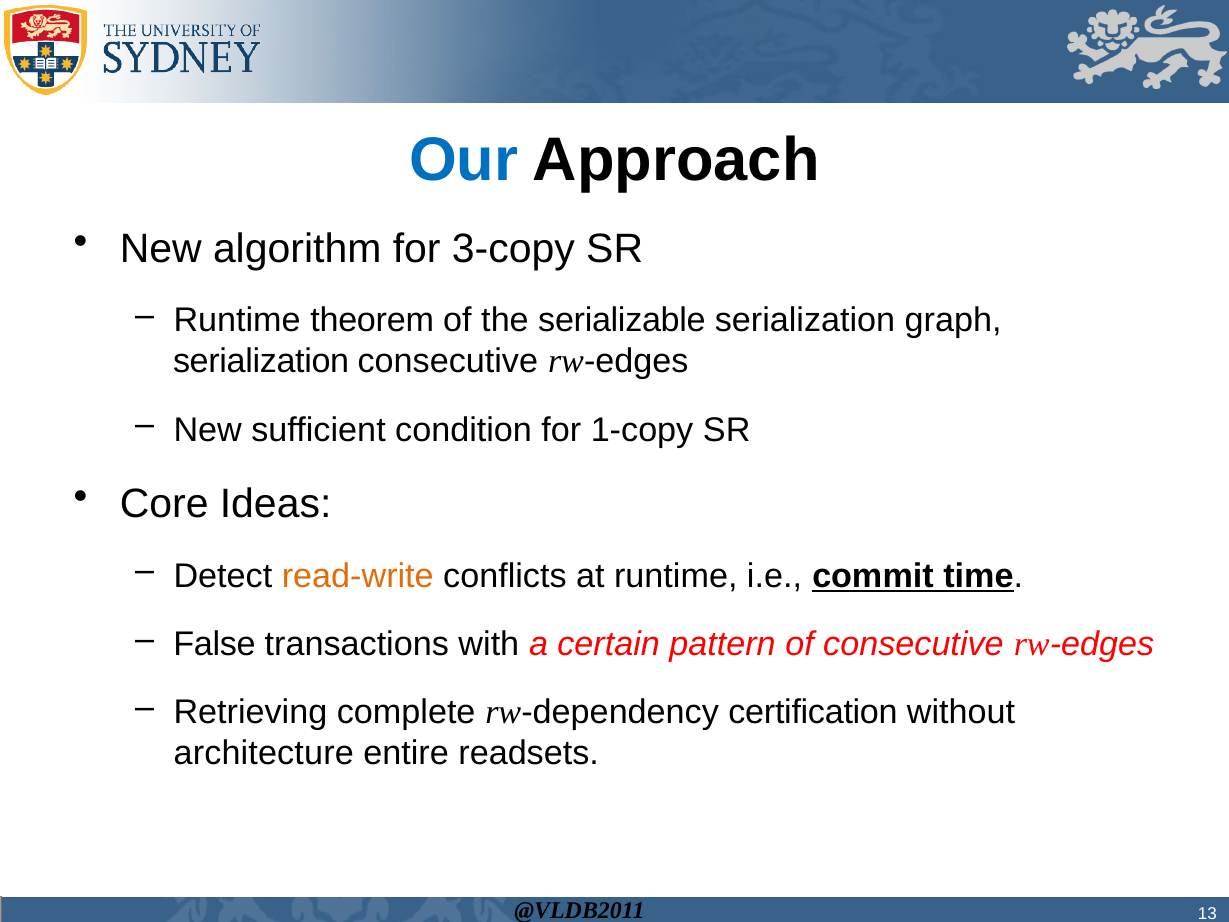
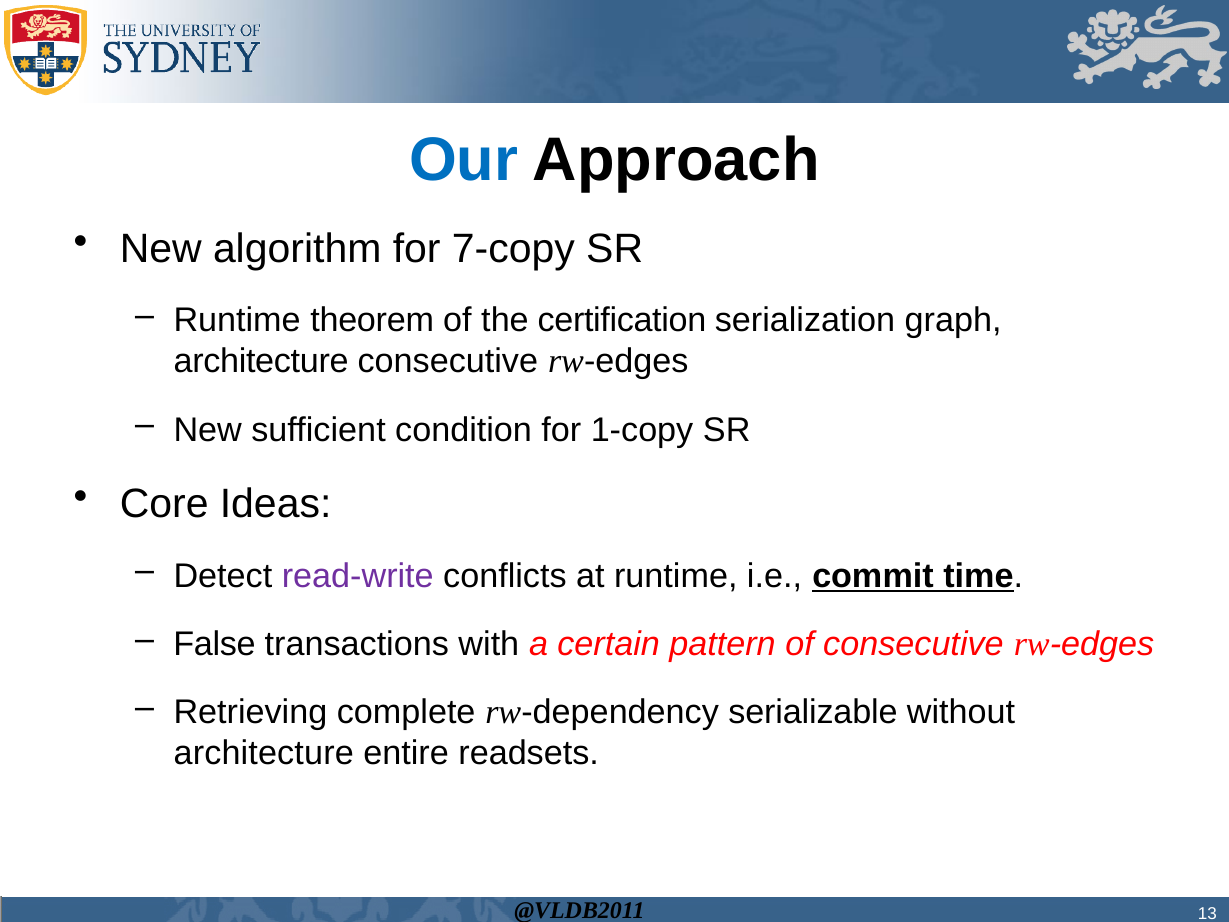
3-copy: 3-copy -> 7-copy (513, 249)
serializable: serializable -> certification (622, 321)
serialization: serialization -> architecture (261, 362)
read-write colour: orange -> purple (358, 576)
certification: certification -> serializable (813, 712)
